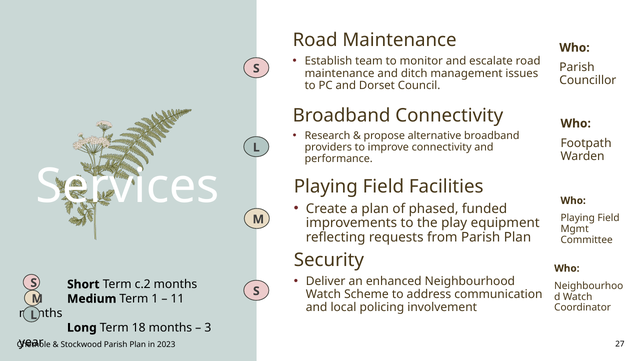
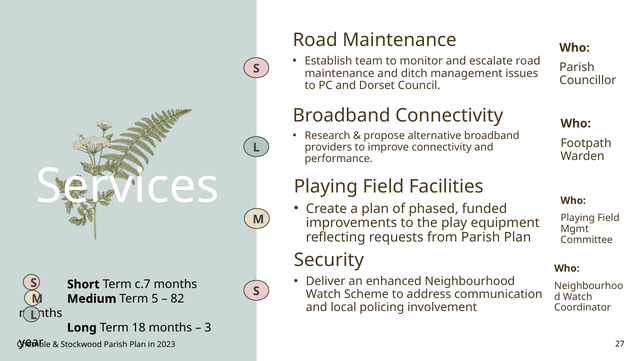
c.2: c.2 -> c.7 (143, 284)
1: 1 -> 5 (155, 299)
11: 11 -> 82 (177, 299)
